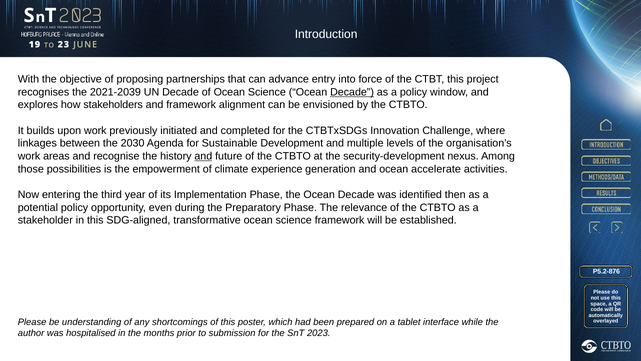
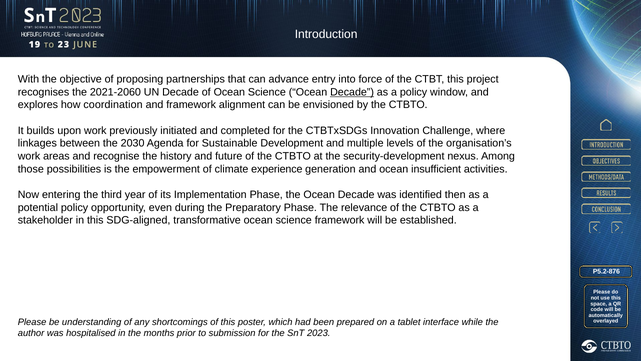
2021-2039: 2021-2039 -> 2021-2060 (115, 92)
stakeholders: stakeholders -> coordination (113, 105)
and underline: present -> none (203, 156)
accelerate: accelerate -> insufficient (436, 169)
